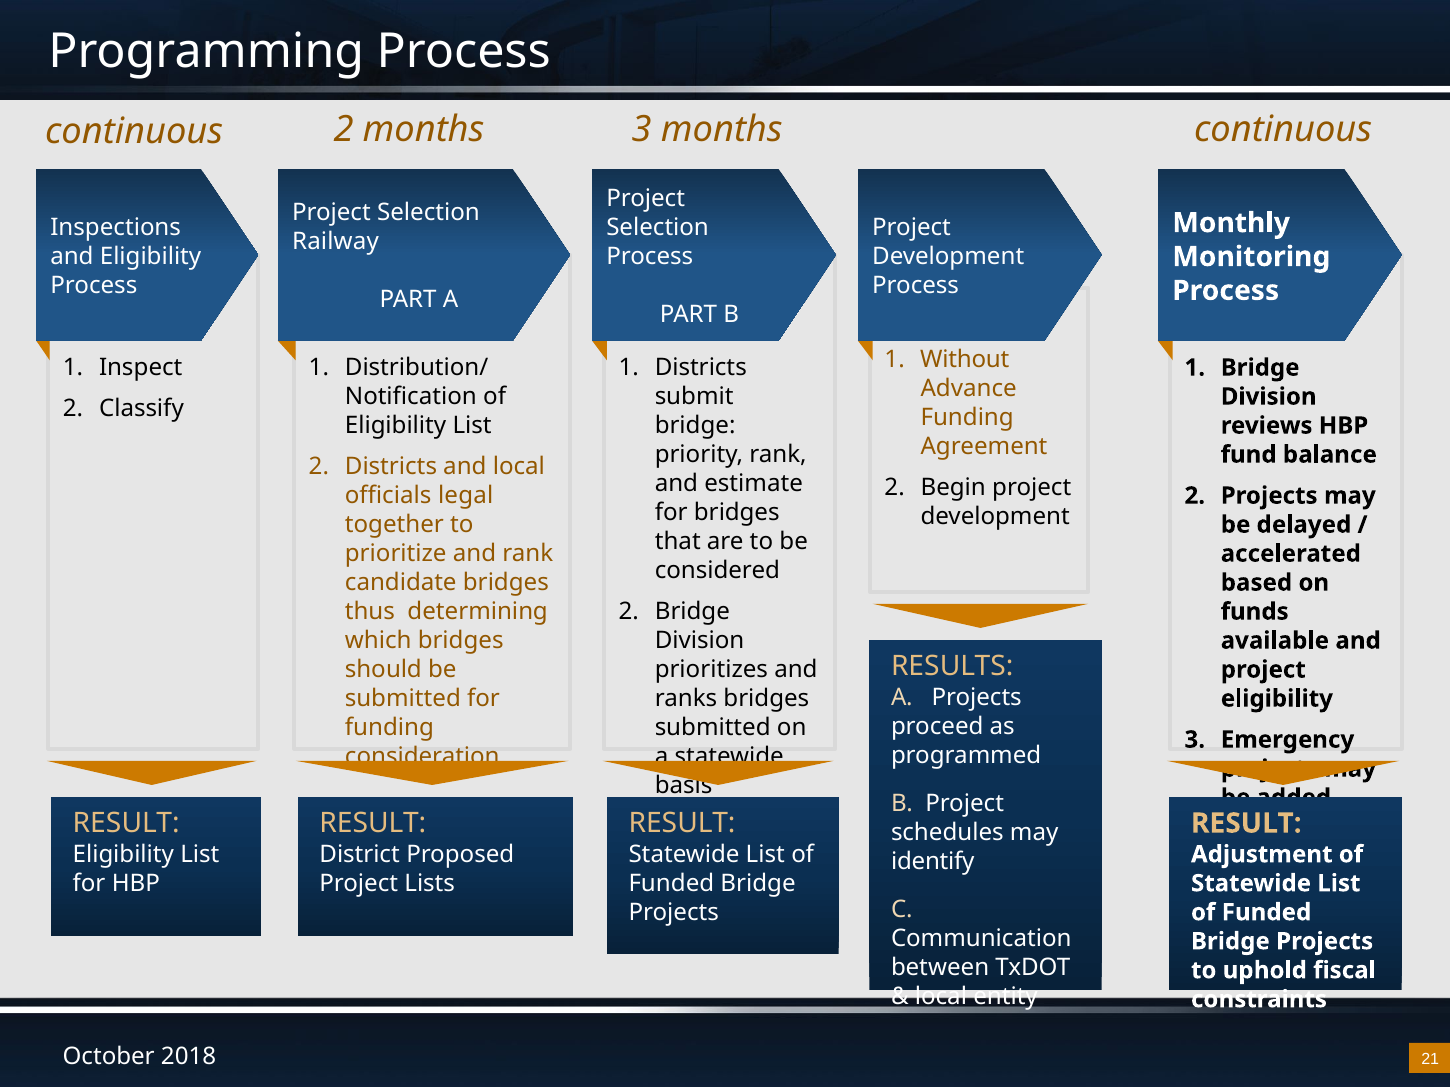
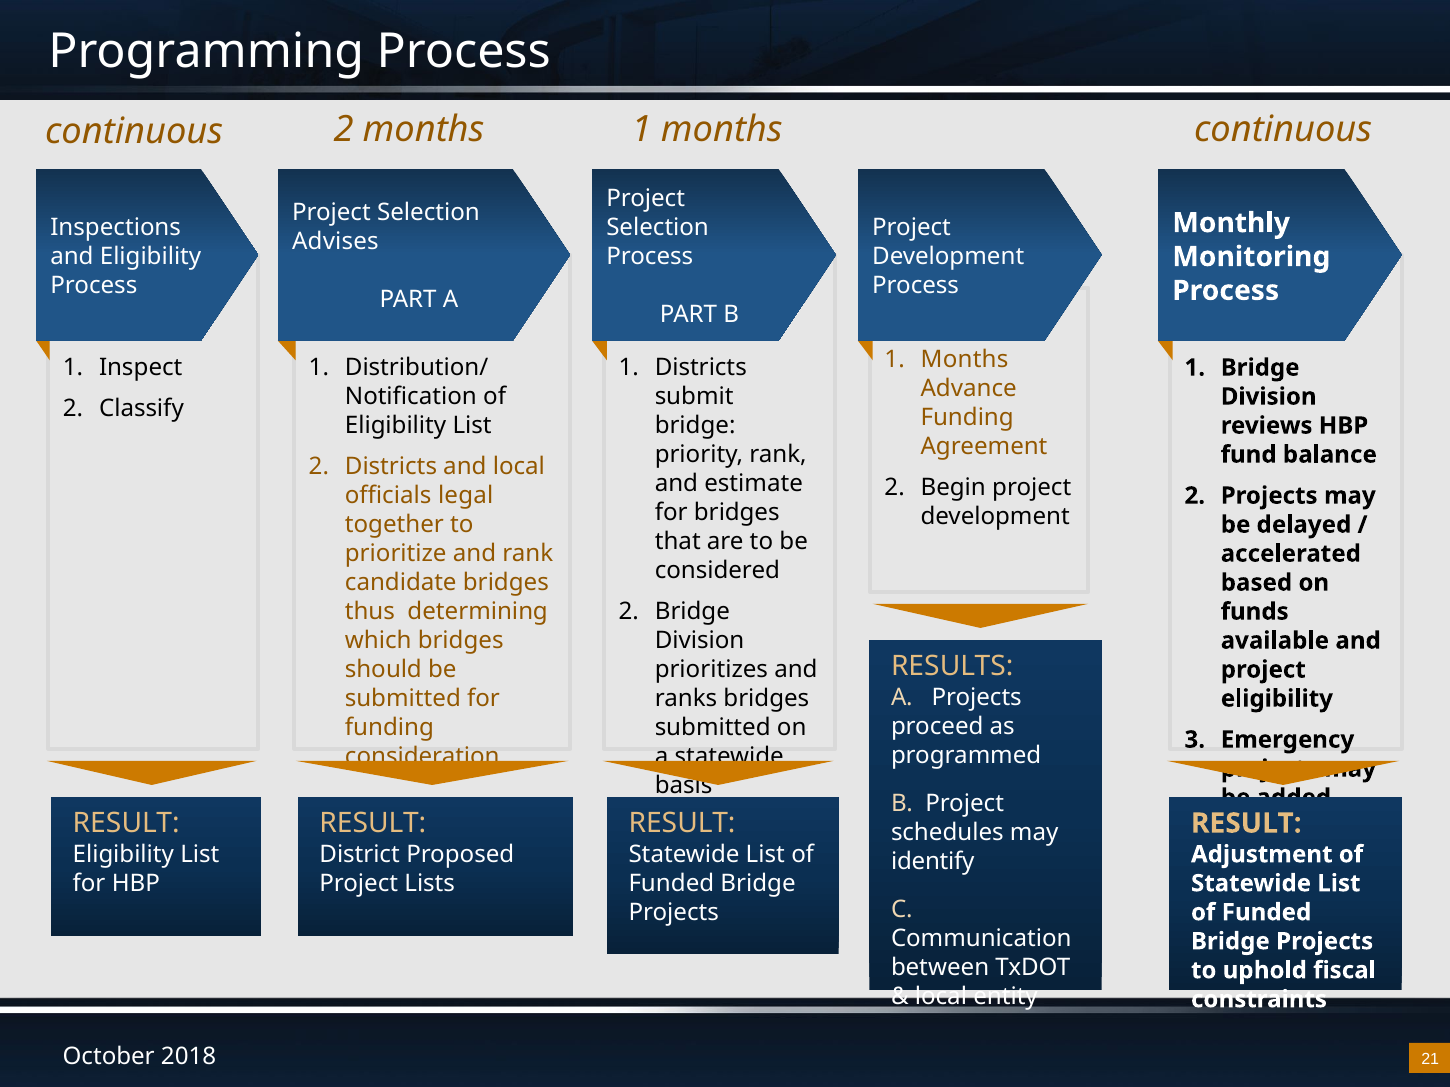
months 3: 3 -> 1 (642, 130)
Railway: Railway -> Advises (335, 242)
Without: Without -> Months (965, 360)
